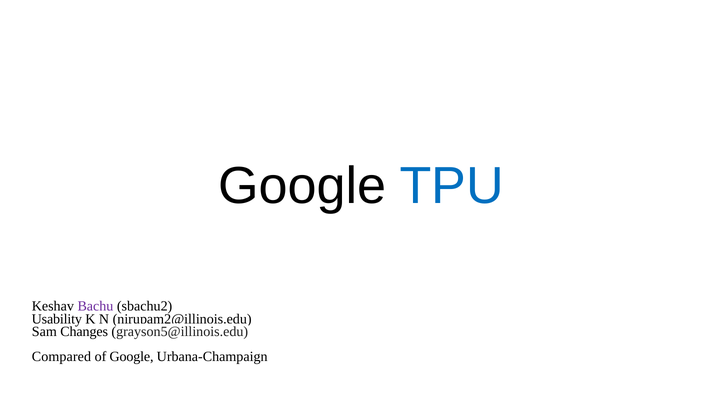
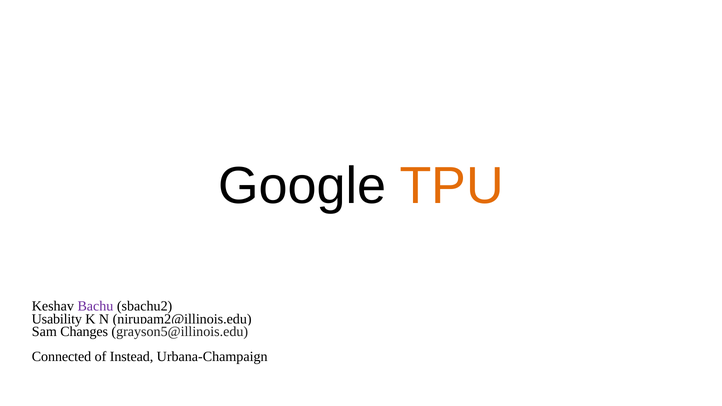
TPU colour: blue -> orange (452, 186)
Compared: Compared -> Connected (62, 357)
of Google: Google -> Instead (132, 357)
